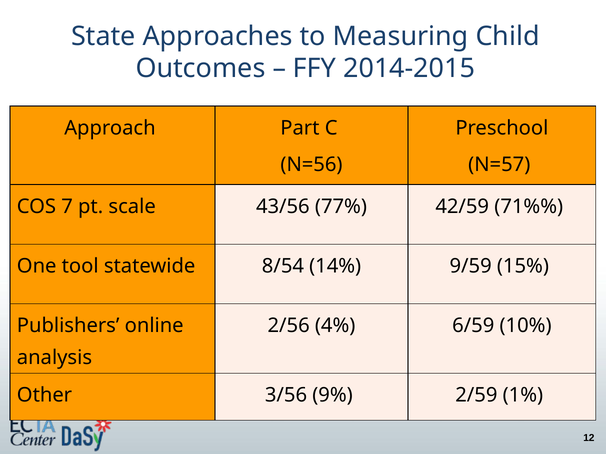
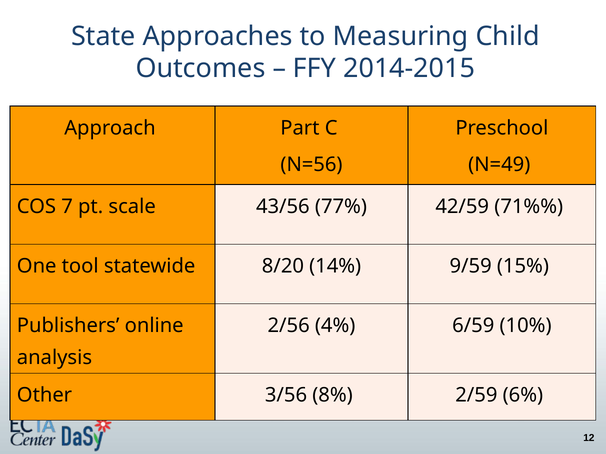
N=57: N=57 -> N=49 (499, 165)
8/54: 8/54 -> 8/20 (283, 266)
9%: 9% -> 8% (333, 396)
1%: 1% -> 6% (523, 396)
